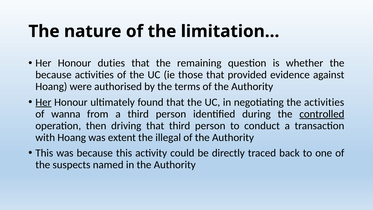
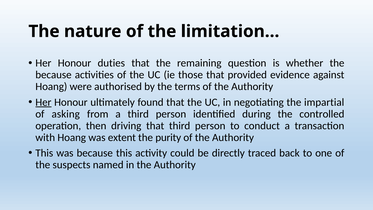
the activities: activities -> impartial (324, 102)
wanna: wanna -> asking (66, 114)
controlled underline: present -> none (322, 114)
illegal: illegal -> purity (168, 137)
